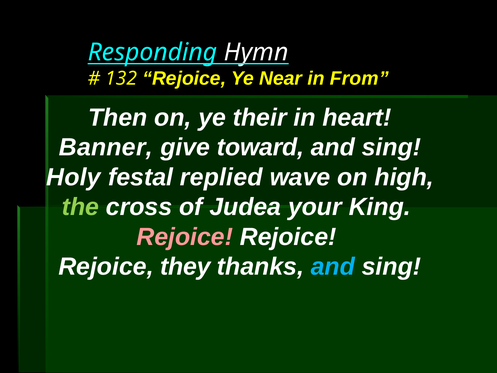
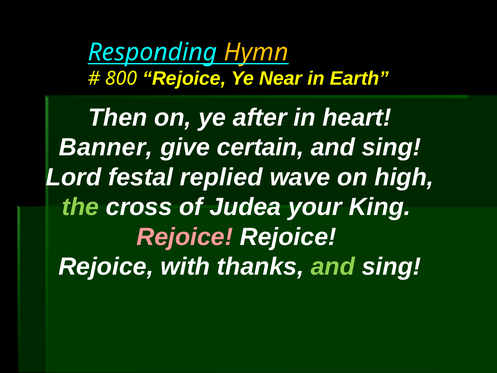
Hymn colour: white -> yellow (256, 52)
132: 132 -> 800 (121, 78)
From: From -> Earth (359, 78)
their: their -> after (260, 117)
toward: toward -> certain (261, 147)
Holy: Holy -> Lord (74, 177)
they: they -> with (185, 267)
and colour: light blue -> light green (333, 267)
